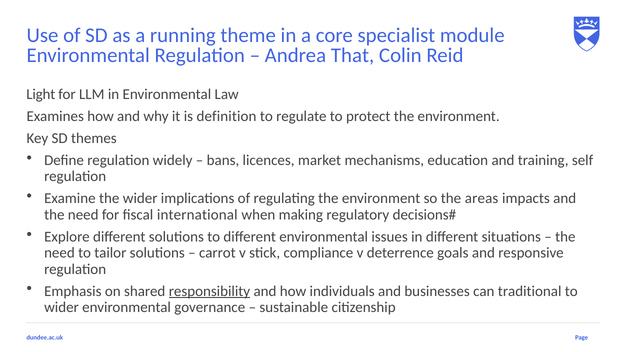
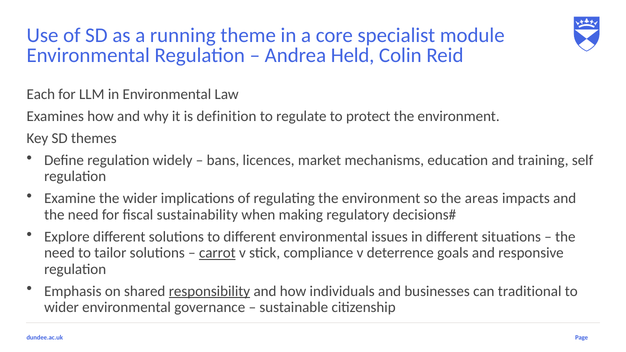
That: That -> Held (353, 55)
Light: Light -> Each (41, 94)
international: international -> sustainability (197, 215)
carrot underline: none -> present (217, 253)
